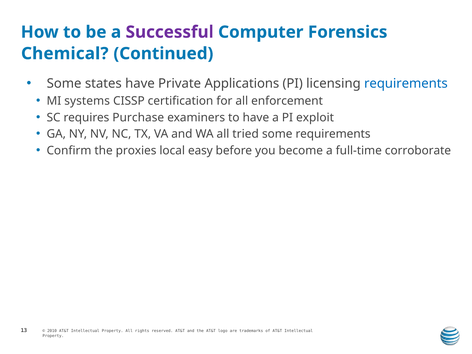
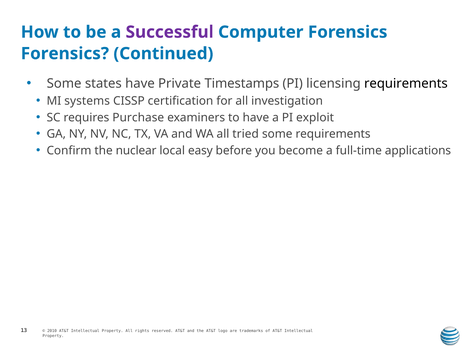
Chemical: Chemical -> Forensics (65, 54)
Applications: Applications -> Timestamps (242, 84)
requirements colour: blue -> black (406, 84)
enforcement: enforcement -> investigation (287, 101)
proxies: proxies -> nuclear (136, 151)
corroborate: corroborate -> applications (418, 151)
